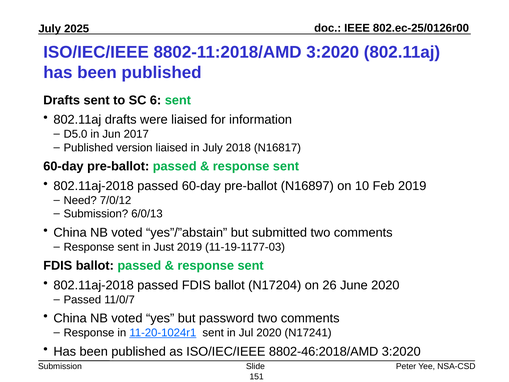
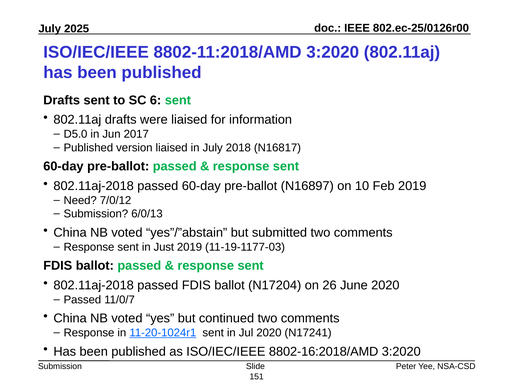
password: password -> continued (227, 318)
8802-46:2018/AMD: 8802-46:2018/AMD -> 8802-16:2018/AMD (324, 351)
